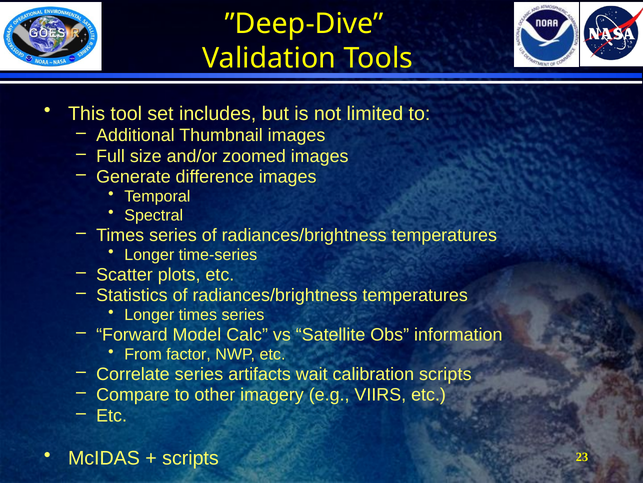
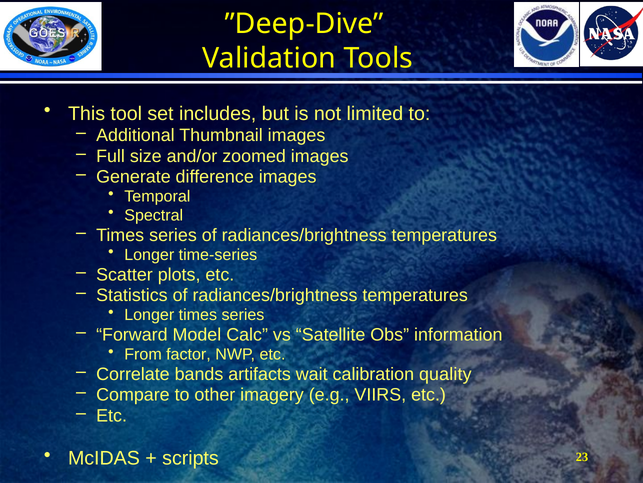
Correlate series: series -> bands (199, 374)
calibration scripts: scripts -> quality (445, 374)
